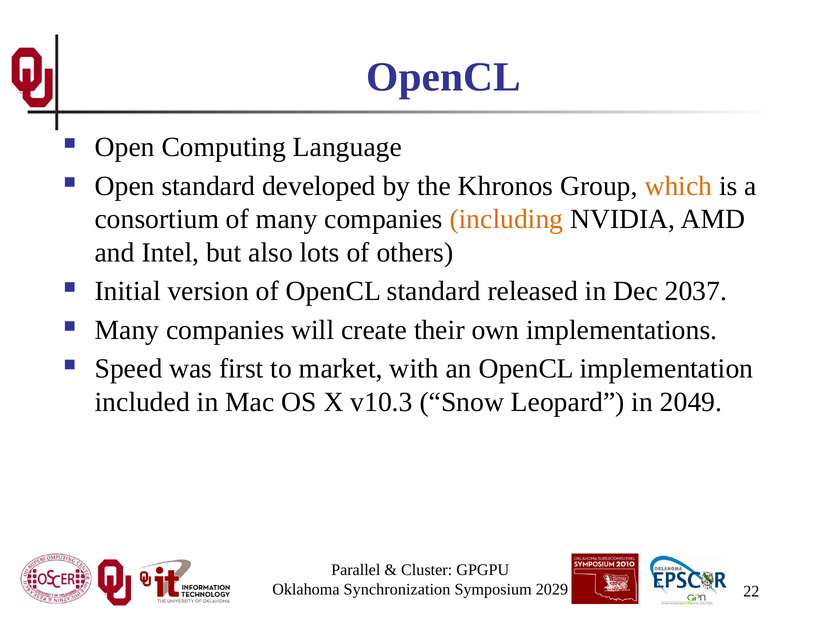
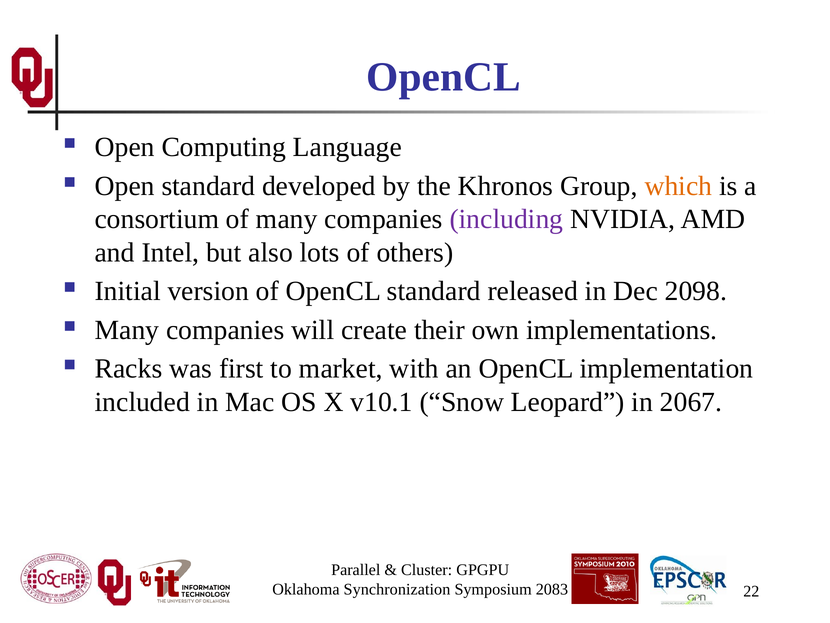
including colour: orange -> purple (506, 219)
2037: 2037 -> 2098 (696, 291)
Speed: Speed -> Racks (129, 368)
v10.3: v10.3 -> v10.1 (381, 402)
2049: 2049 -> 2067 (691, 402)
2029: 2029 -> 2083 (552, 589)
